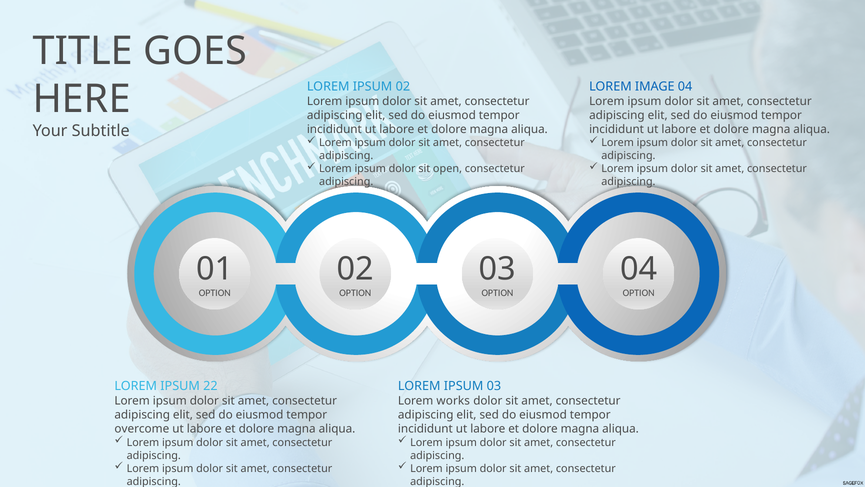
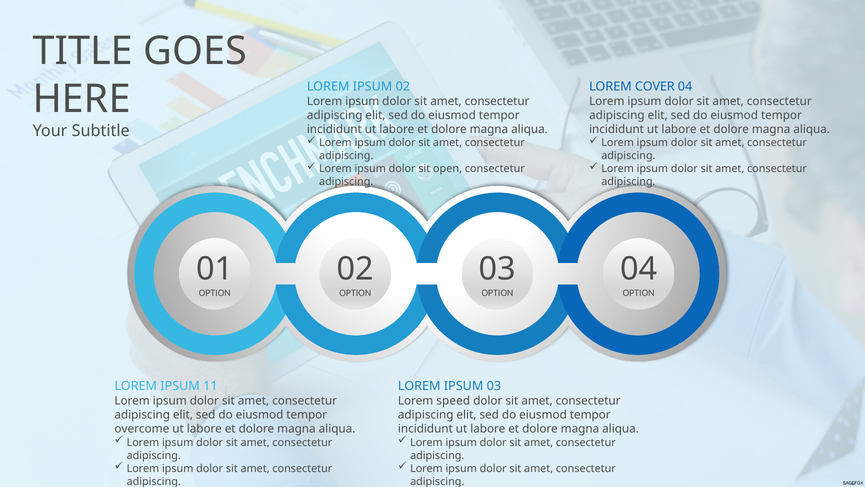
IMAGE: IMAGE -> COVER (655, 87)
22: 22 -> 11 (210, 386)
works: works -> speed (453, 400)
